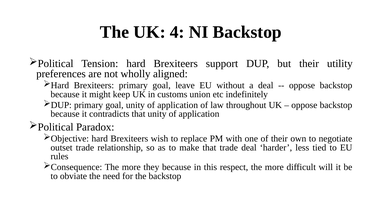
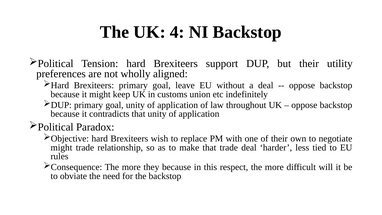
outset: outset -> might (61, 147)
